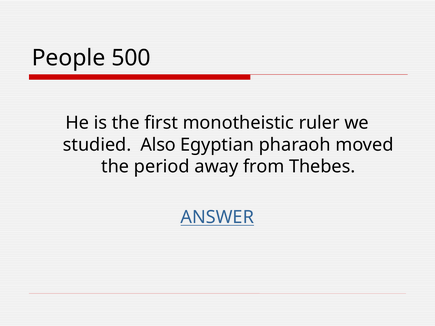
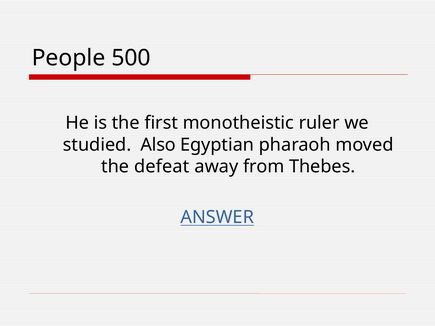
period: period -> defeat (162, 167)
